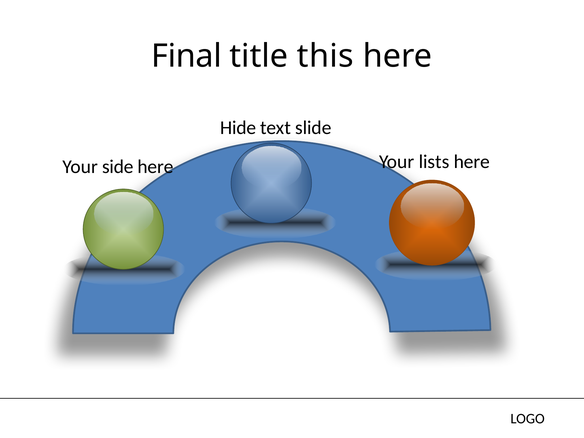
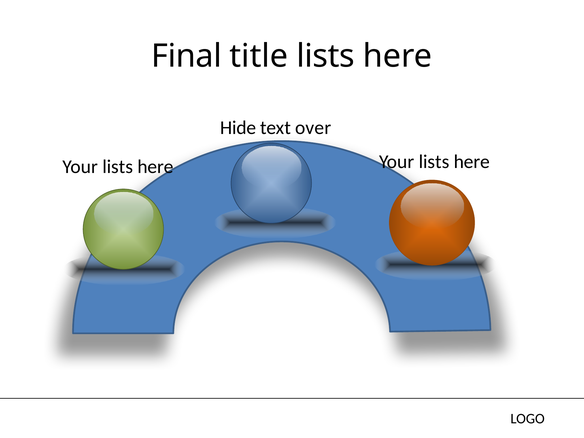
title this: this -> lists (326, 56)
slide: slide -> over (313, 128)
side: side -> lists (118, 167)
